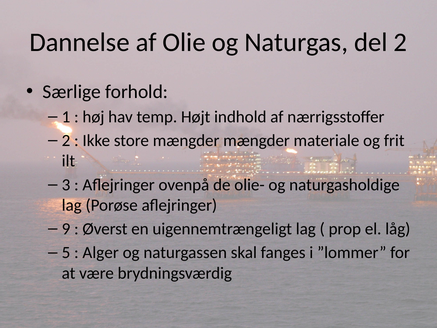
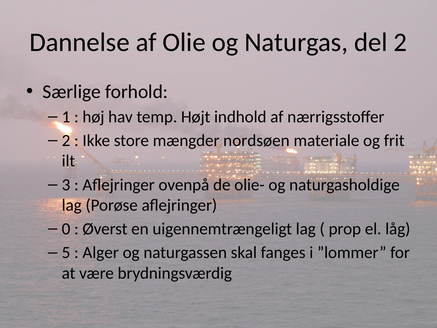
mængder mængder: mængder -> nordsøen (256, 141)
9: 9 -> 0 (66, 229)
